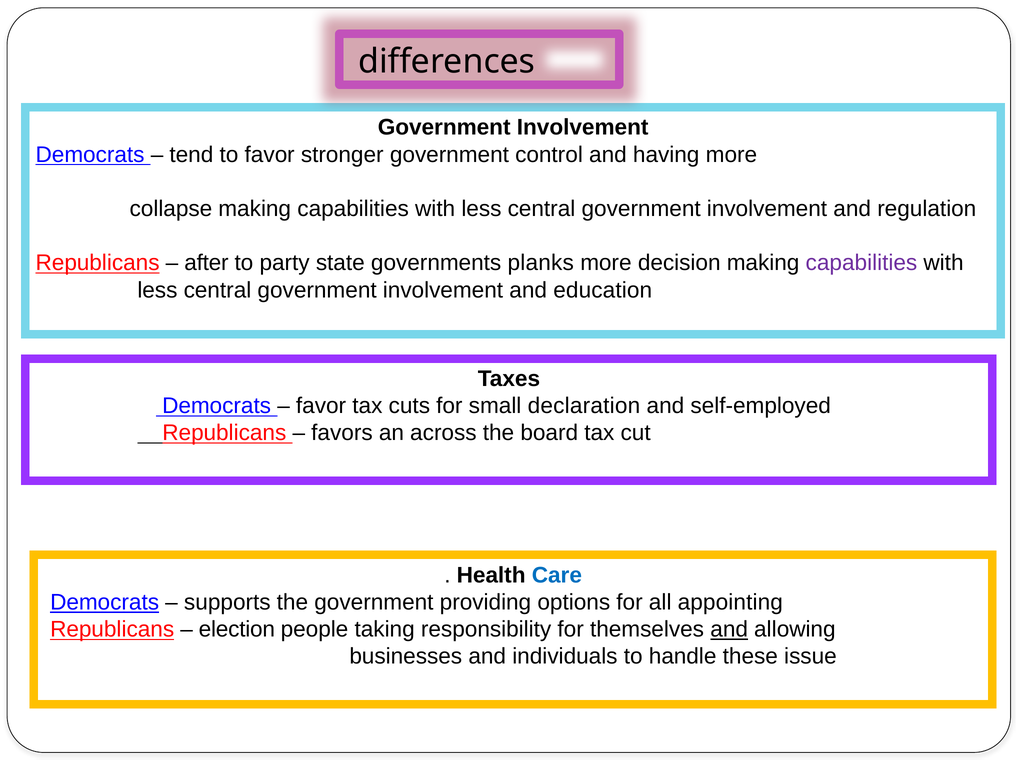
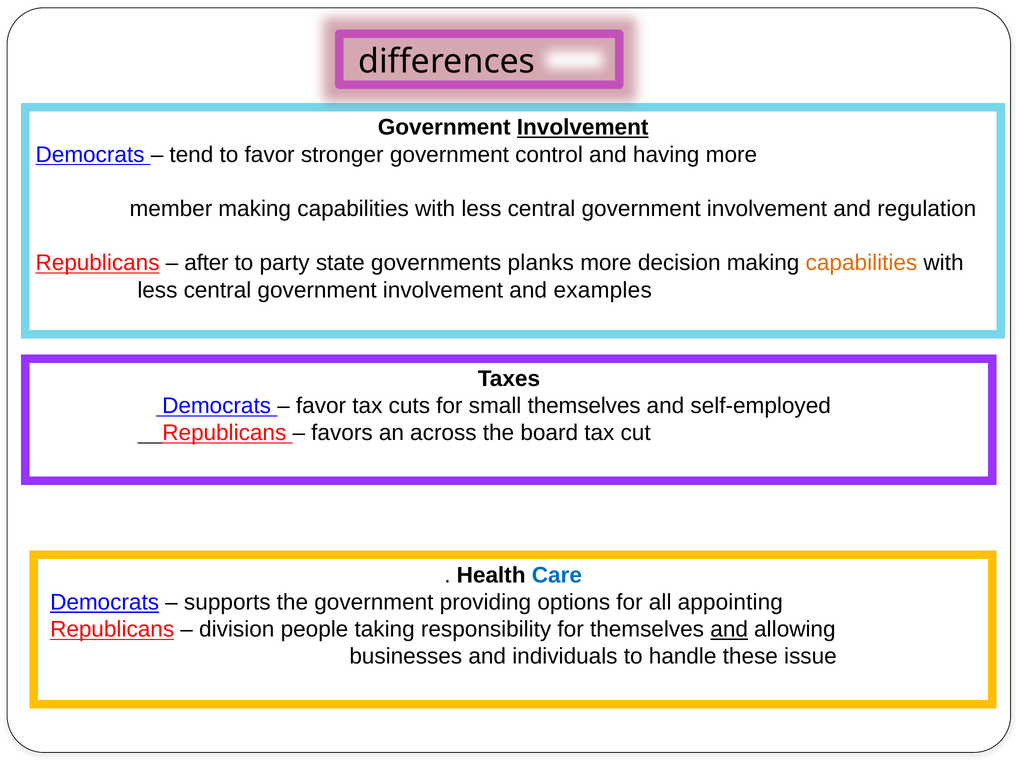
Involvement underline: none -> present (583, 128)
collapse: collapse -> member (171, 209)
capabilities colour: purple -> orange (861, 263)
education: education -> examples (603, 290)
small declaration: declaration -> themselves (584, 406)
election: election -> division (237, 630)
